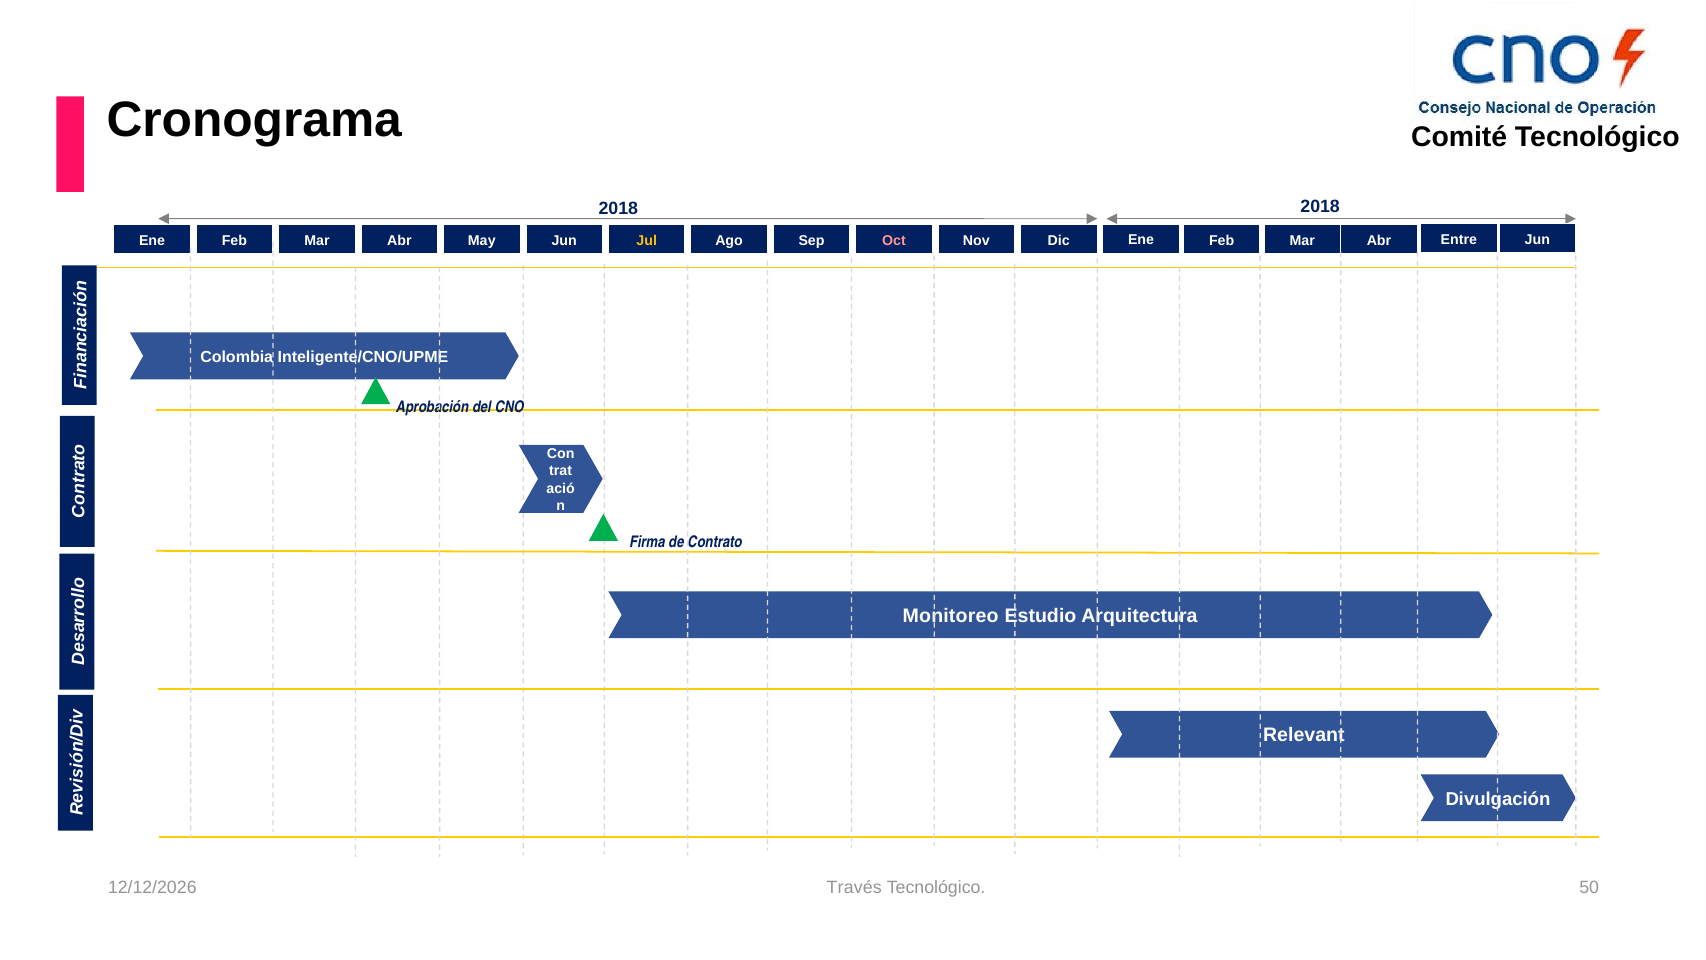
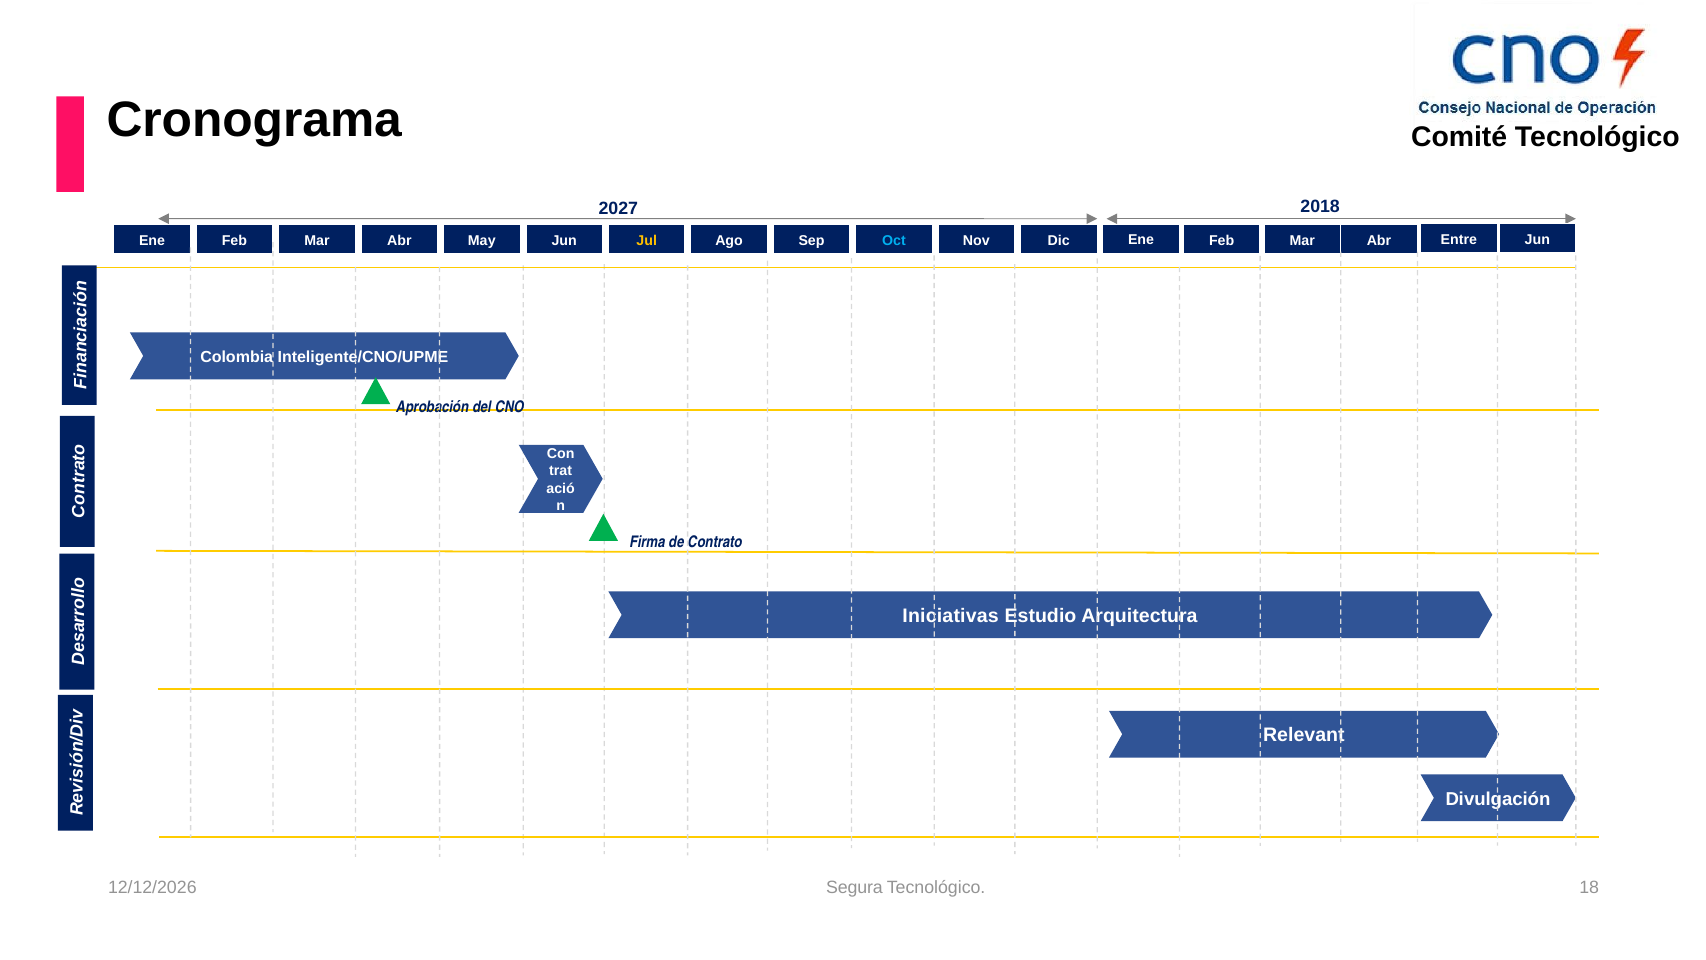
2018: 2018 -> 2027 (618, 208)
Oct colour: pink -> light blue (894, 240)
Monitoreo: Monitoreo -> Iniciativas (951, 616)
Través: Través -> Segura (854, 887)
50: 50 -> 18 (1589, 887)
